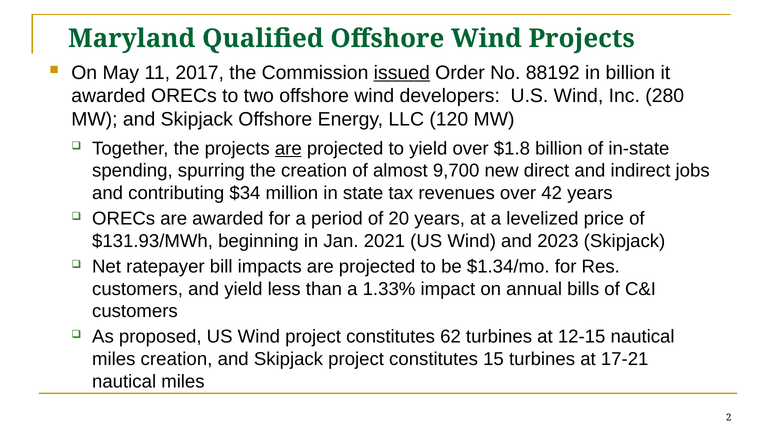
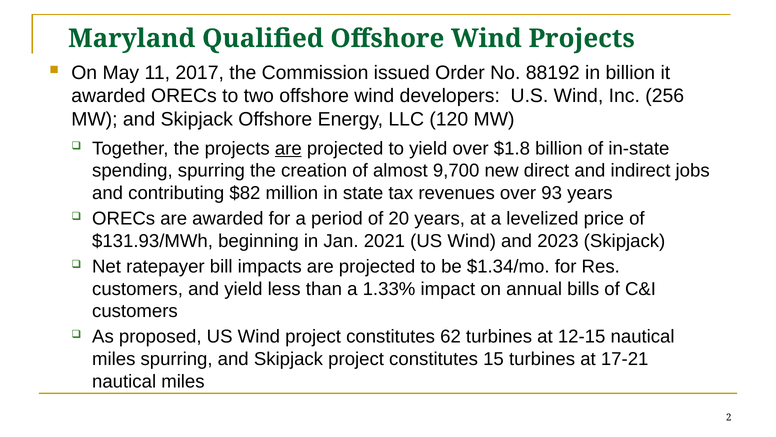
issued underline: present -> none (402, 73)
280: 280 -> 256 (665, 96)
$34: $34 -> $82 (245, 193)
42: 42 -> 93 (552, 193)
miles creation: creation -> spurring (177, 359)
